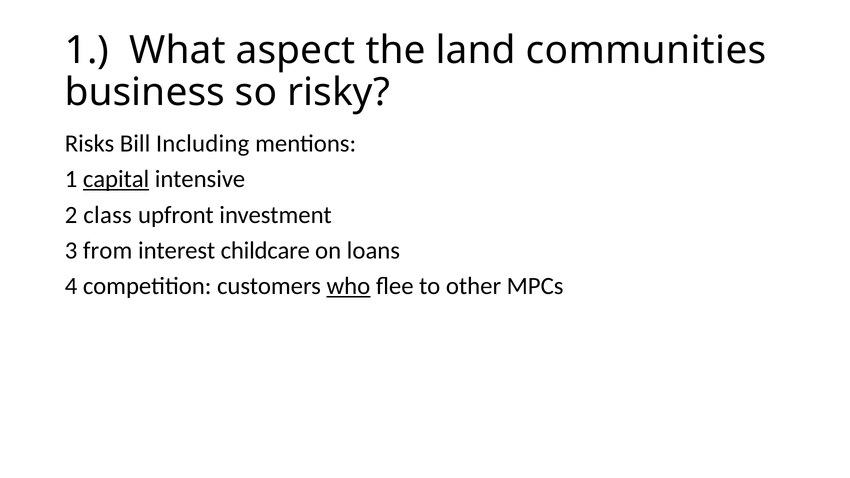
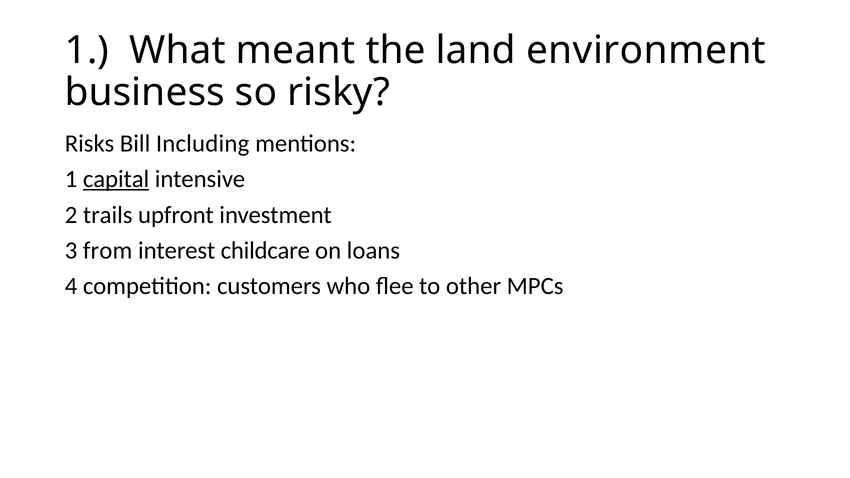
aspect: aspect -> meant (295, 50)
communities: communities -> environment (646, 50)
class: class -> trails (108, 215)
who underline: present -> none (348, 286)
